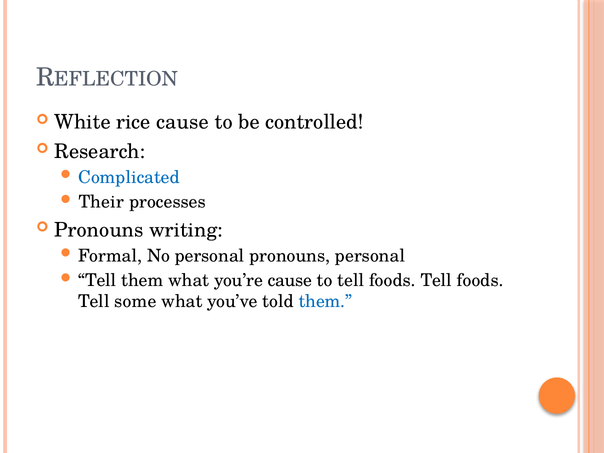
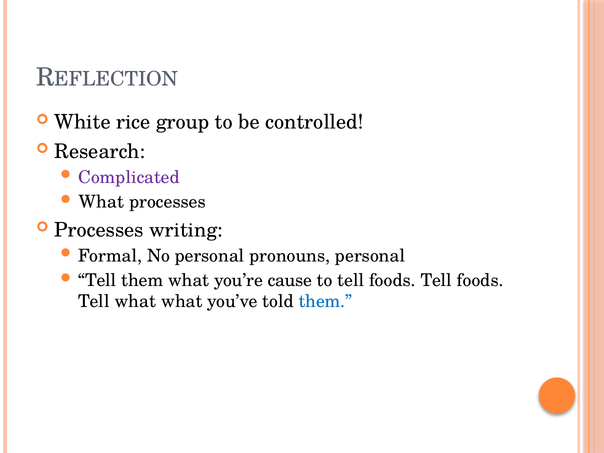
rice cause: cause -> group (183, 122)
Complicated colour: blue -> purple (129, 177)
Their: Their -> What (101, 202)
Pronouns: Pronouns -> Processes (99, 230)
Tell some: some -> what (135, 302)
